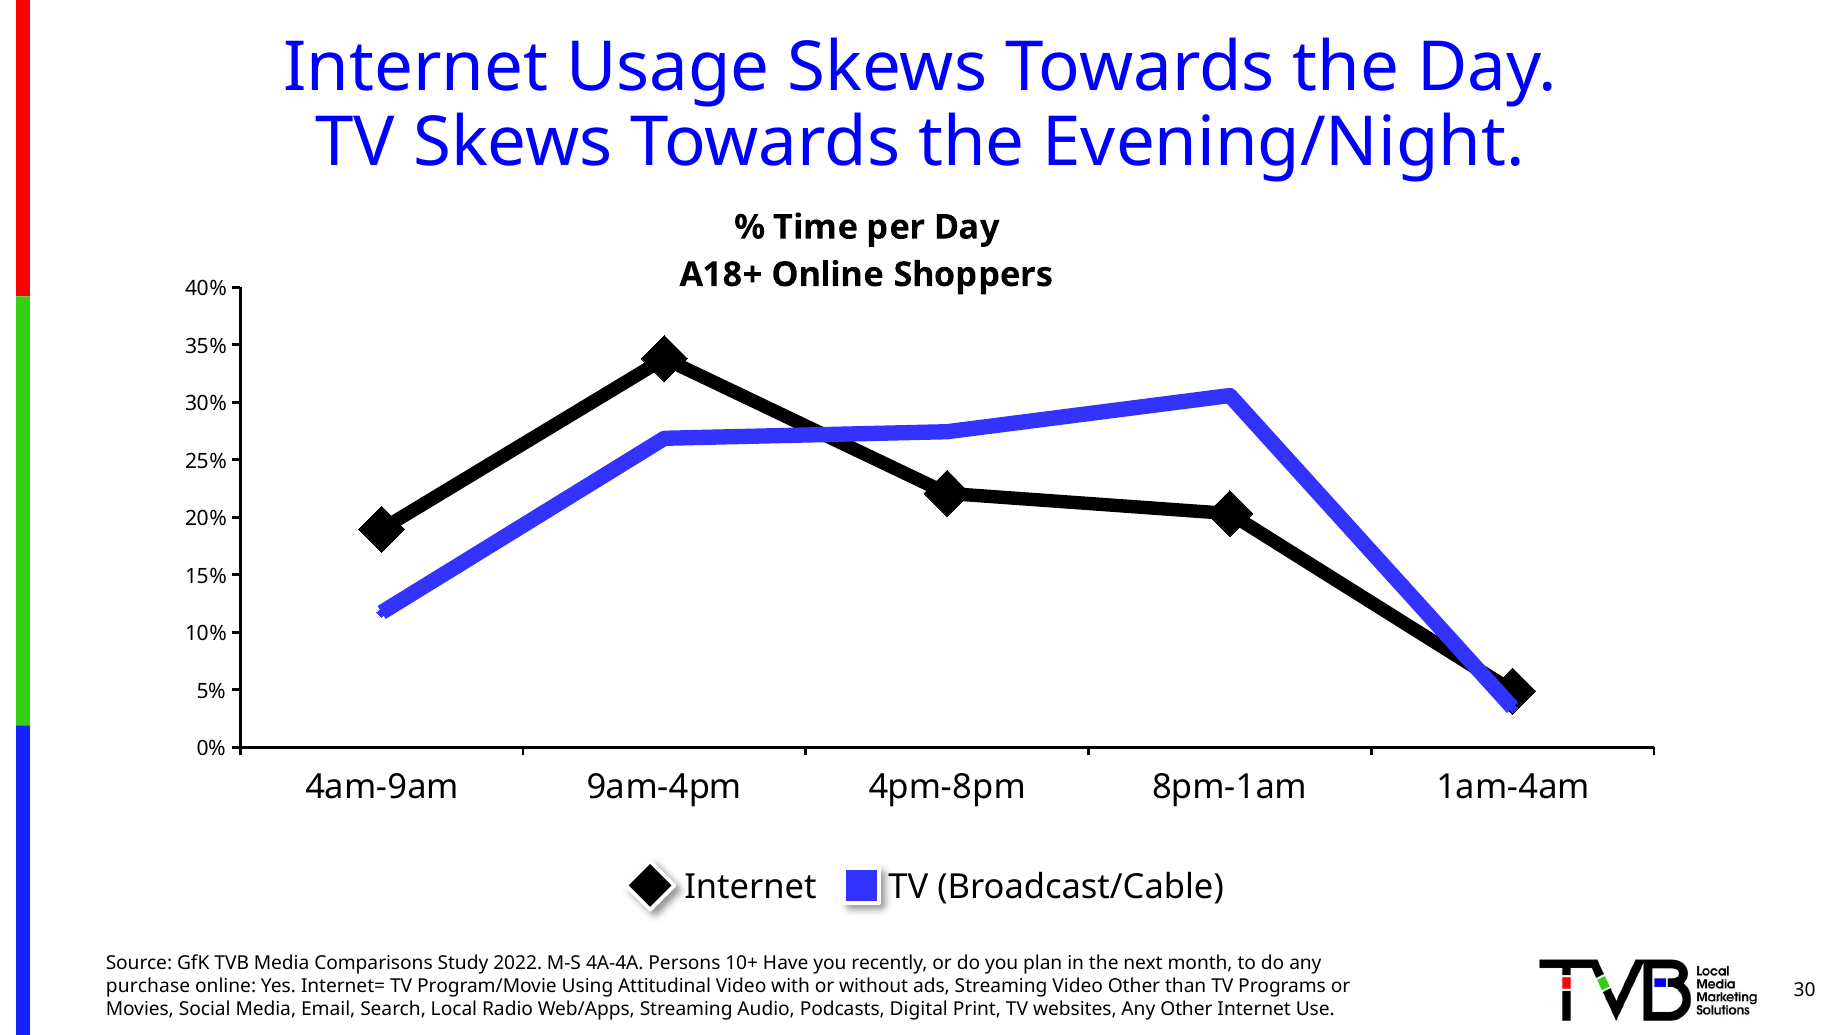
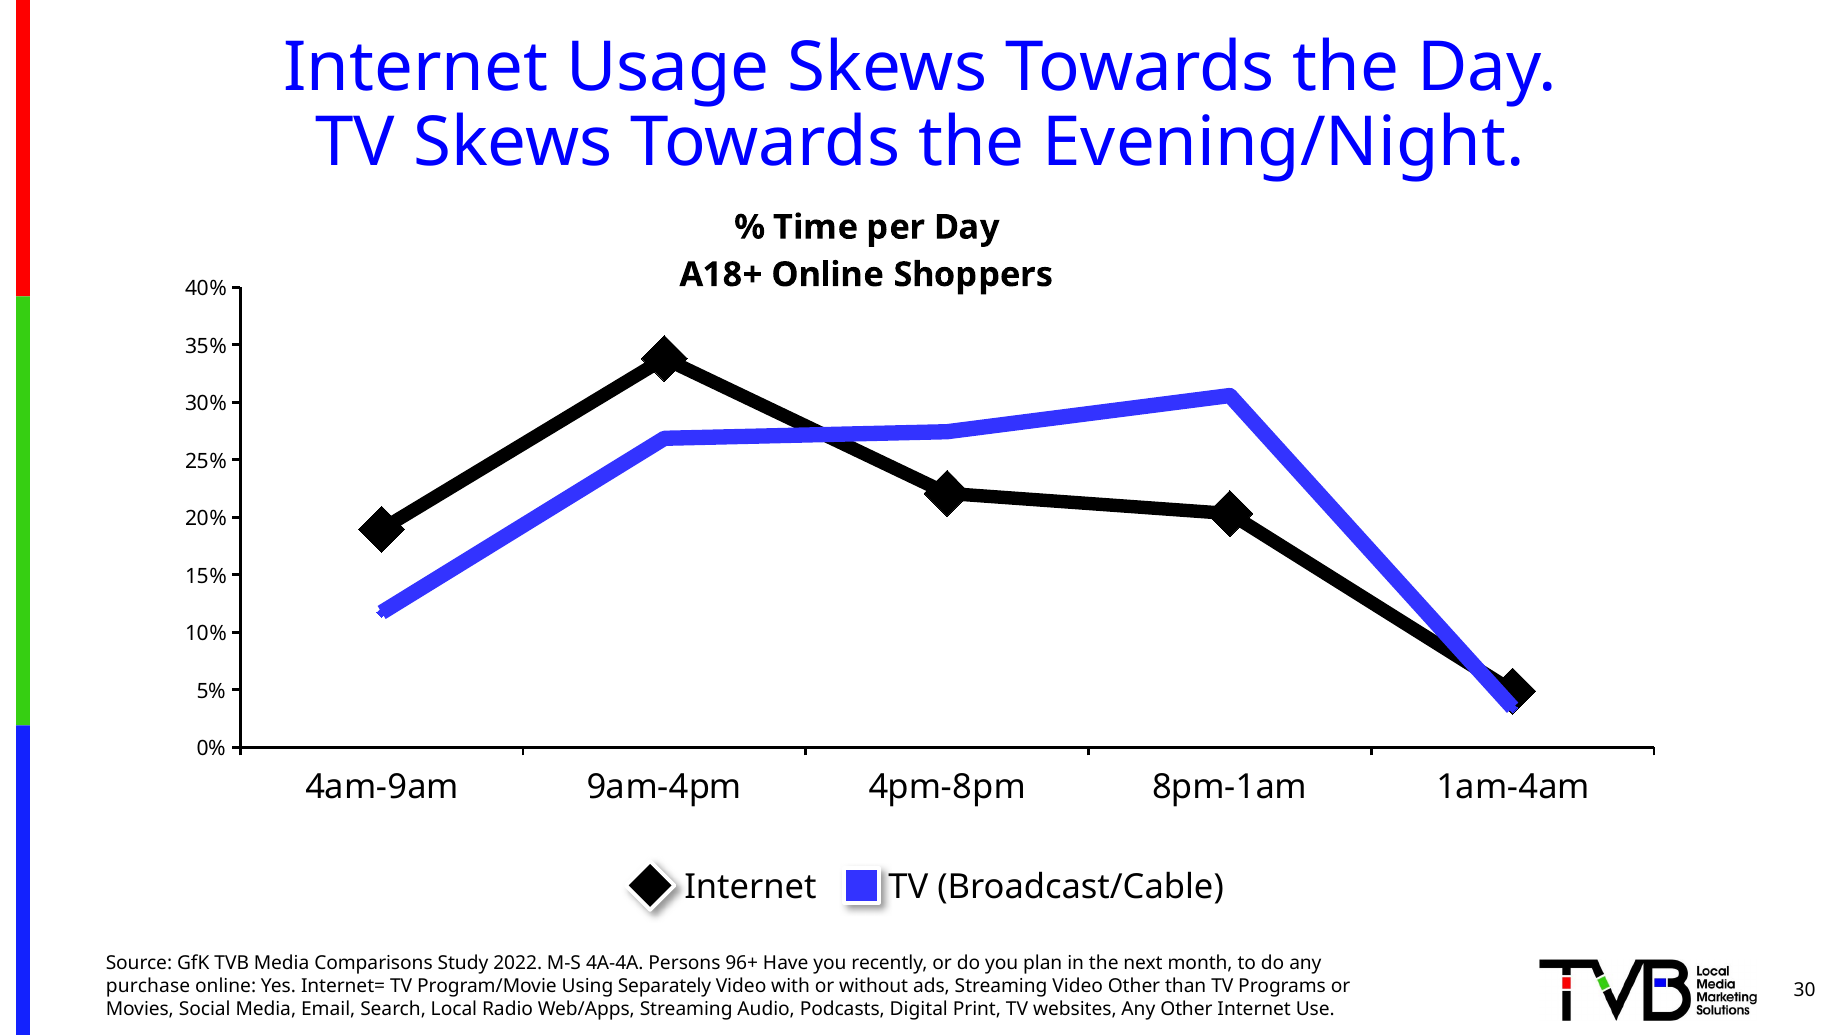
10+: 10+ -> 96+ (742, 964)
Attitudinal: Attitudinal -> Separately (665, 987)
